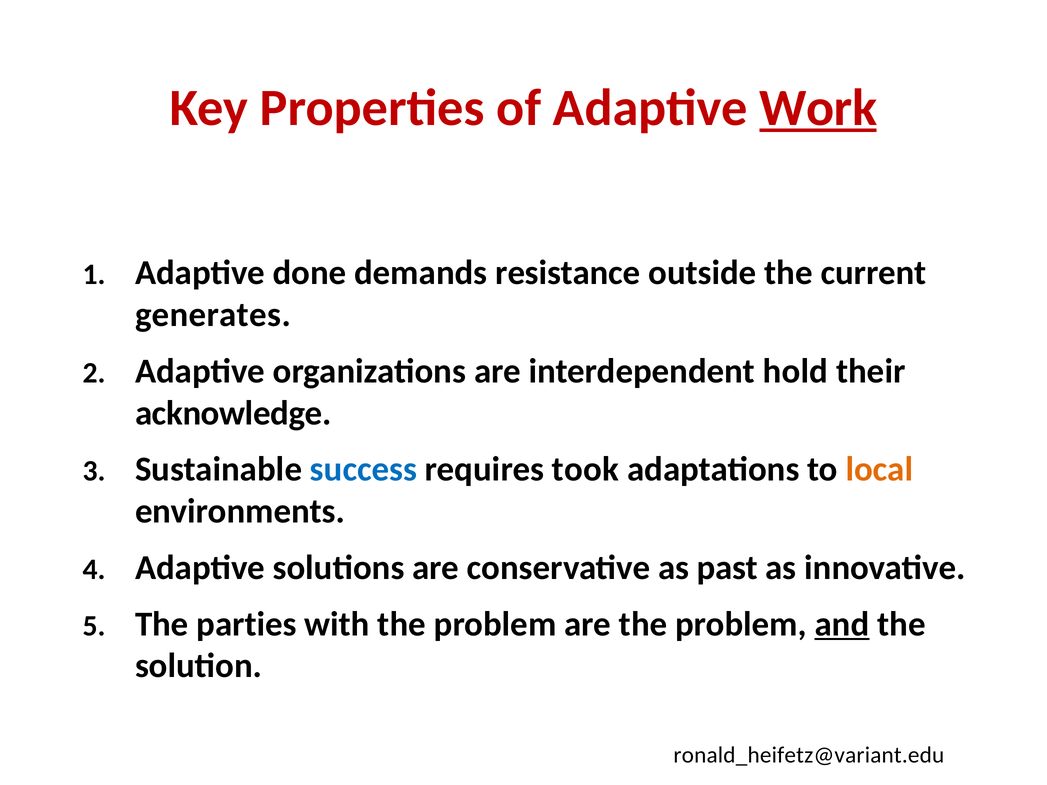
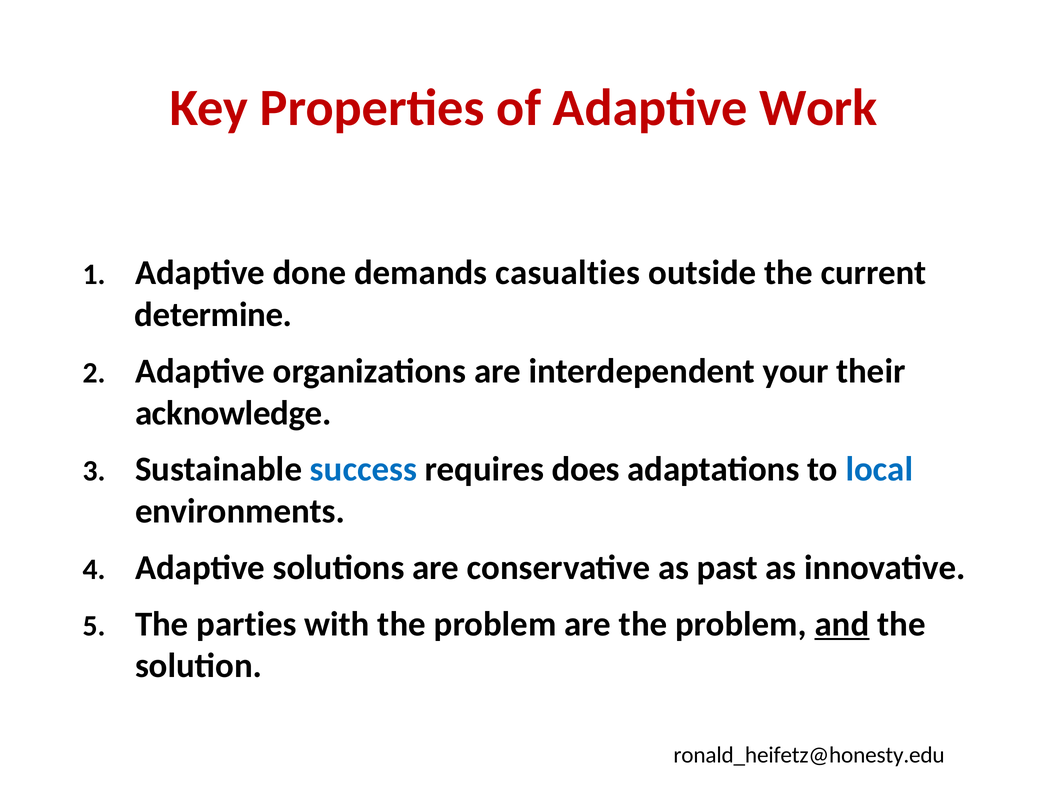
Work underline: present -> none (818, 108)
resistance: resistance -> casualties (568, 273)
generates: generates -> determine (213, 315)
hold: hold -> your (796, 371)
took: took -> does (586, 470)
local colour: orange -> blue (879, 470)
ronald_heifetz@variant.edu: ronald_heifetz@variant.edu -> ronald_heifetz@honesty.edu (809, 755)
